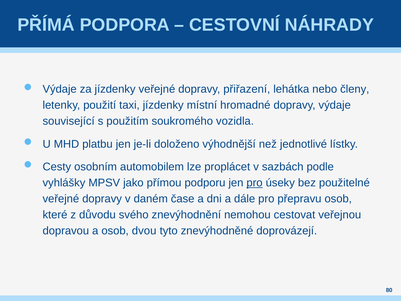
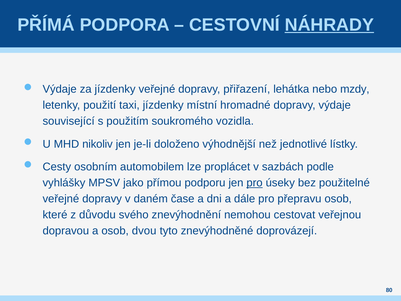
NÁHRADY underline: none -> present (329, 25)
členy: členy -> mzdy (355, 89)
platbu: platbu -> nikoliv (97, 144)
